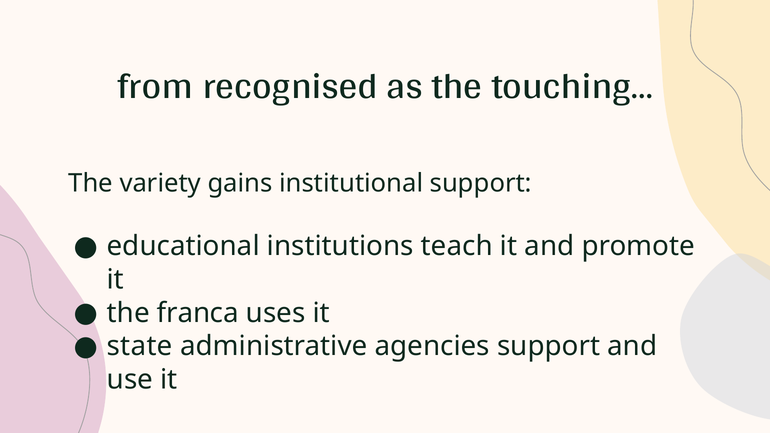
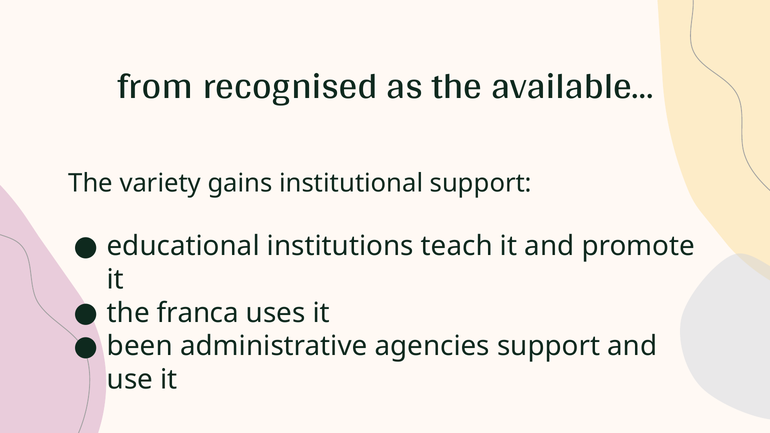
touching…: touching… -> available… (572, 86)
state: state -> been (140, 346)
